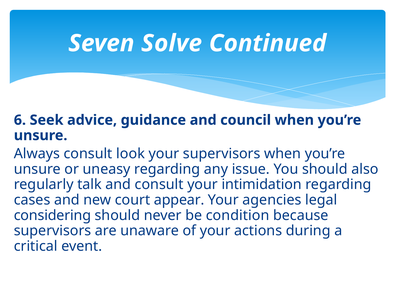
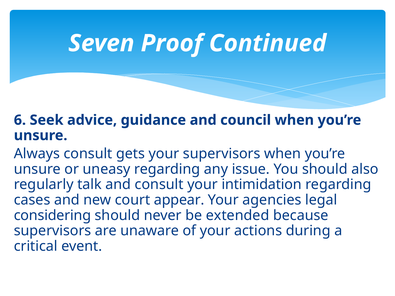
Solve: Solve -> Proof (172, 43)
look: look -> gets (131, 154)
condition: condition -> extended (238, 215)
